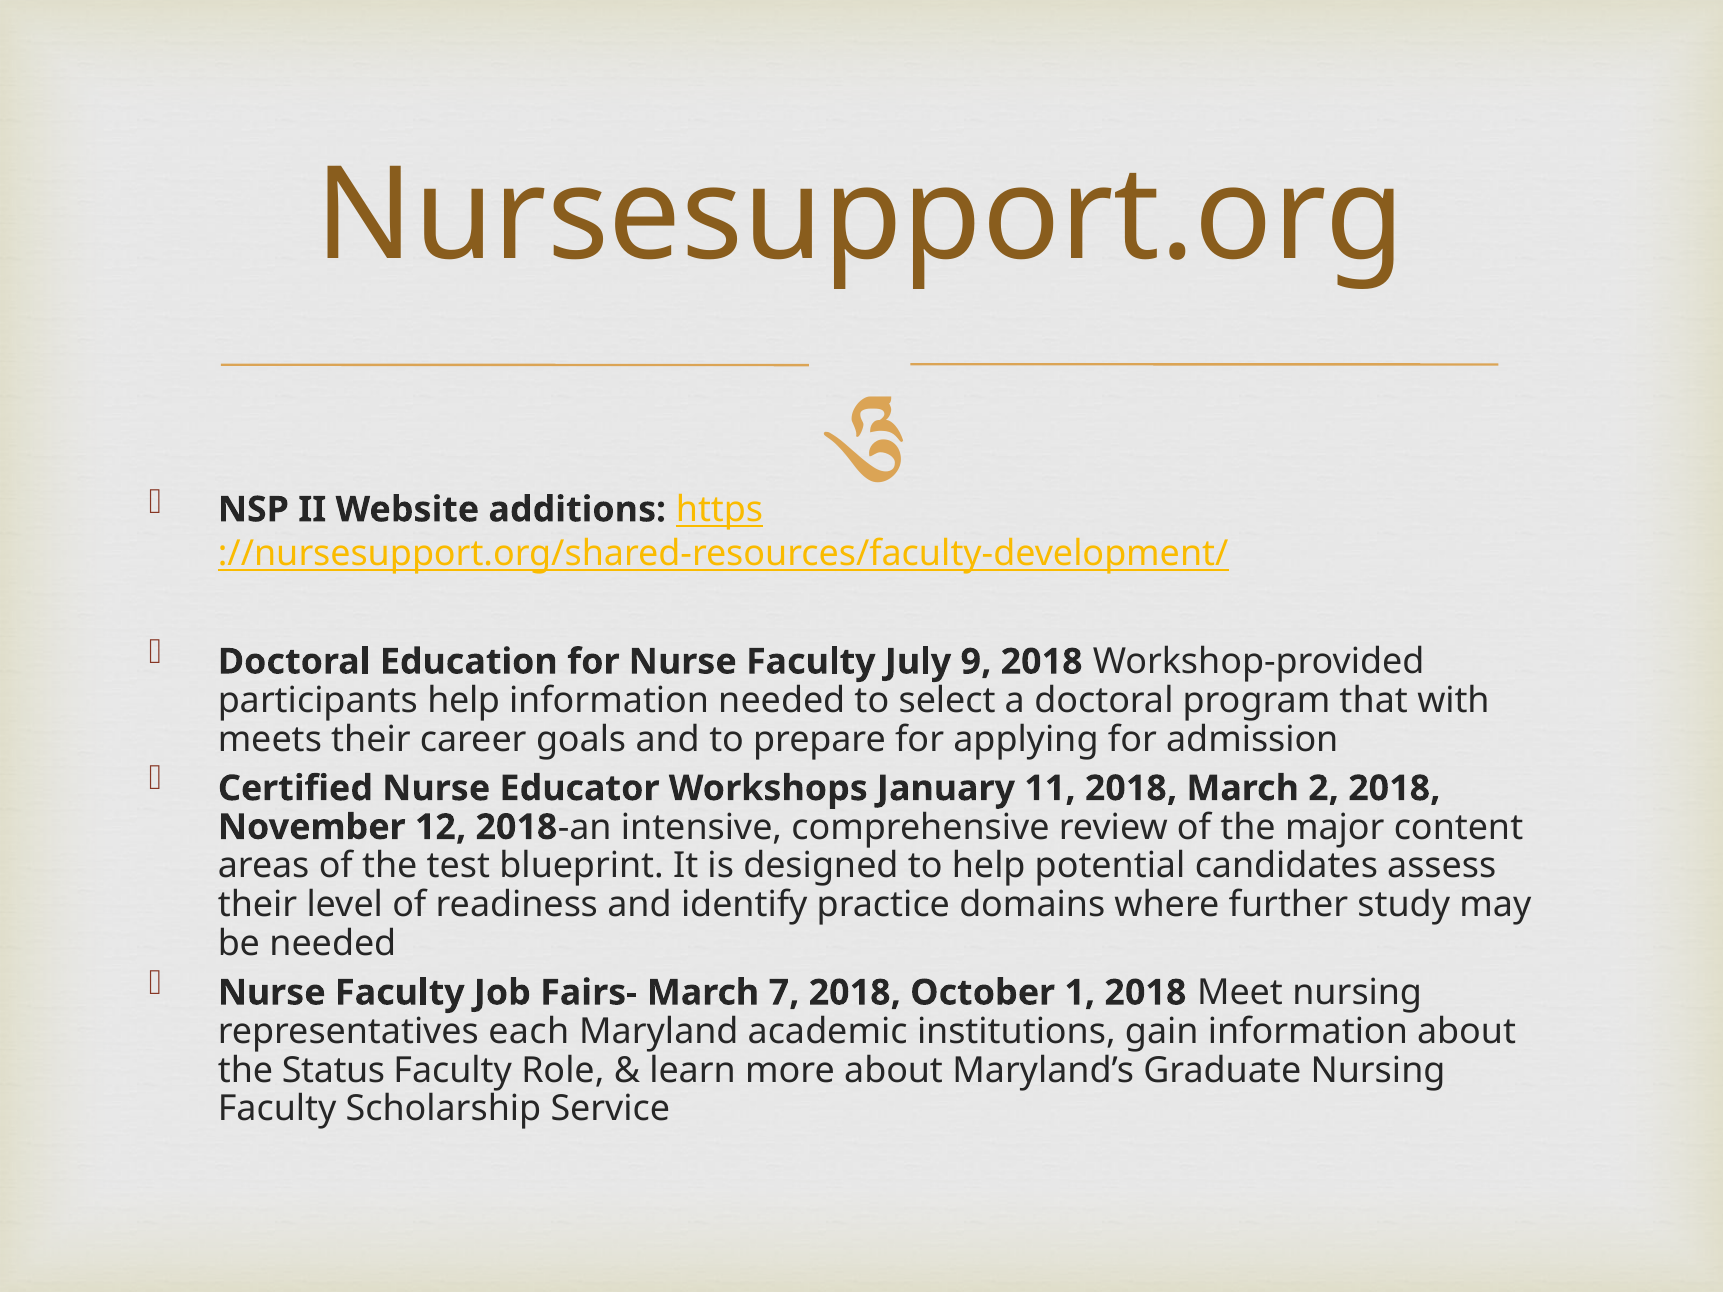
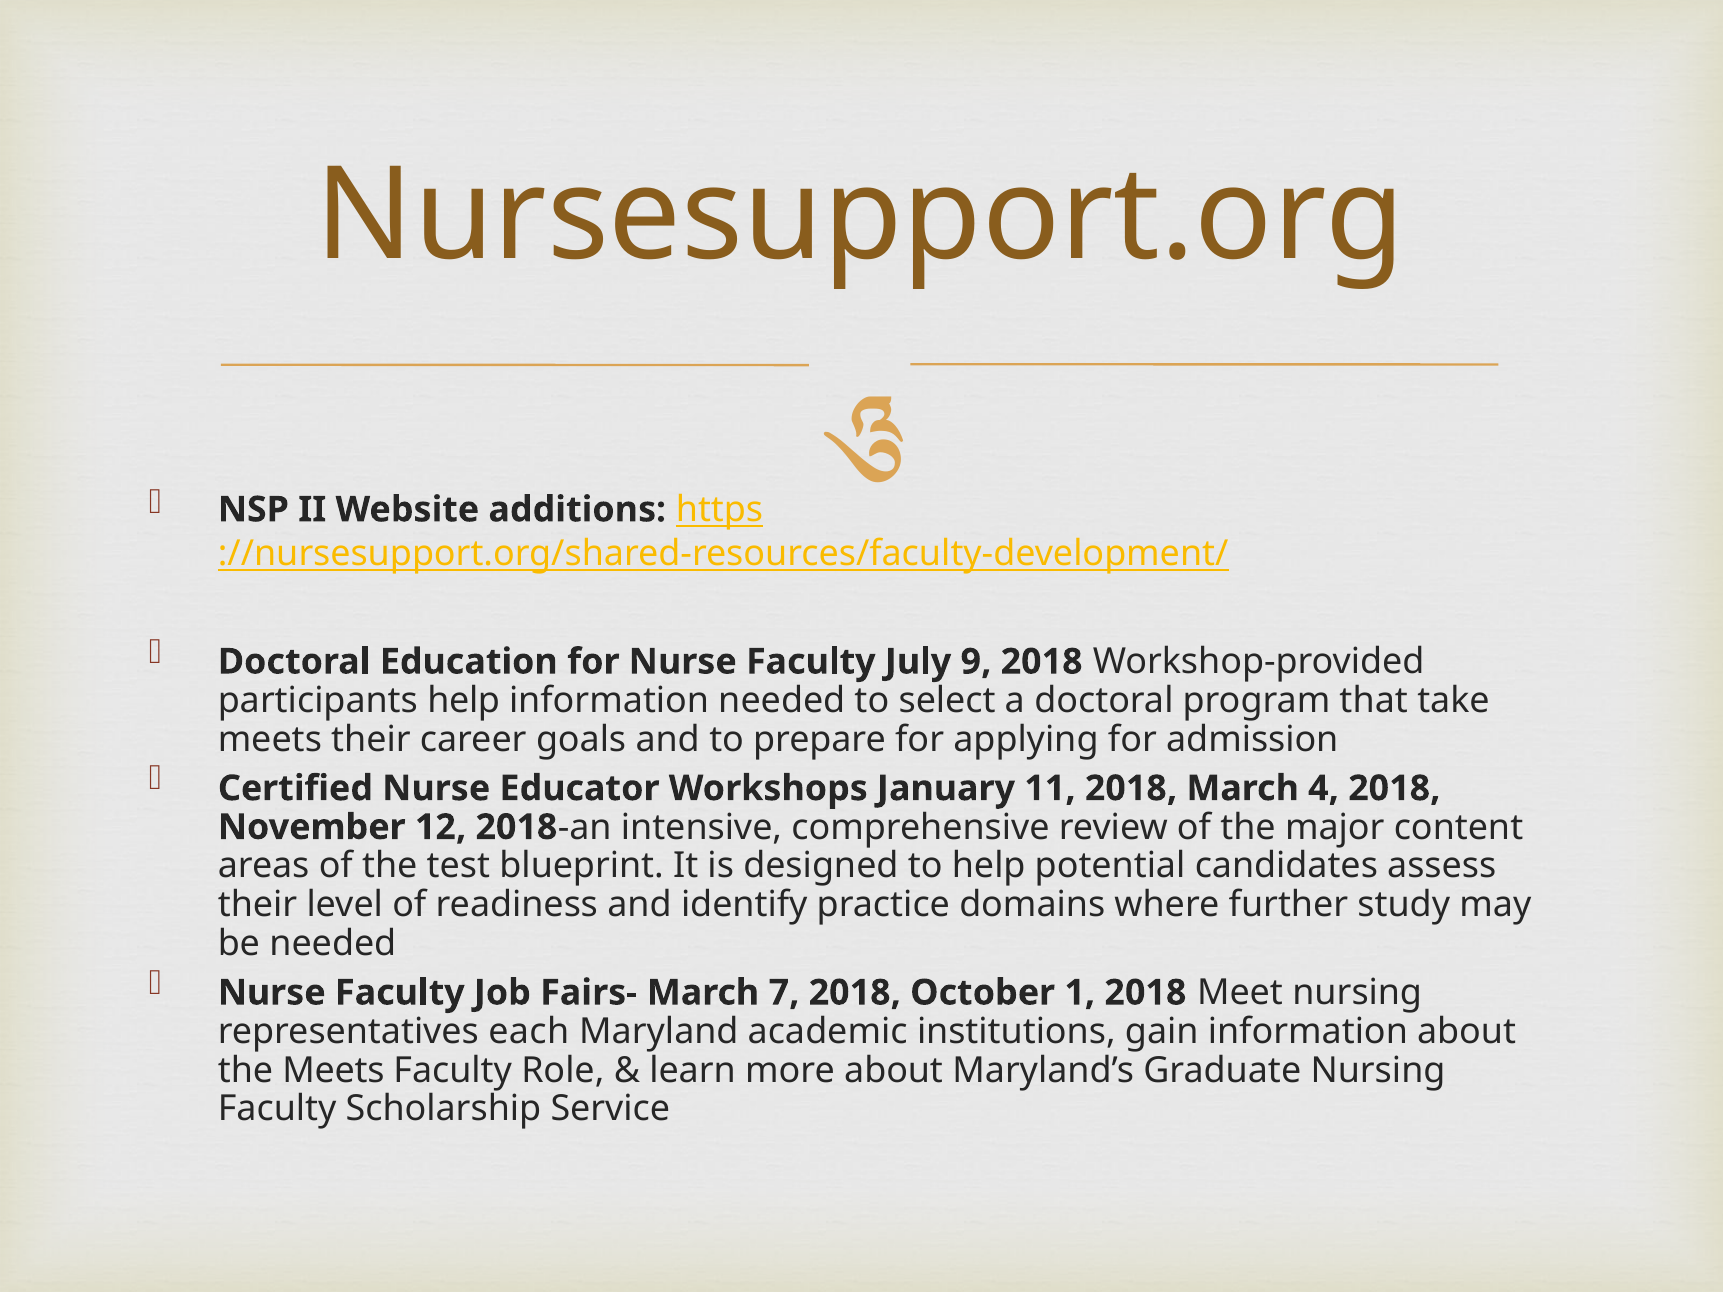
with: with -> take (1453, 701)
2: 2 -> 4 (1323, 789)
the Status: Status -> Meets (333, 1070)
